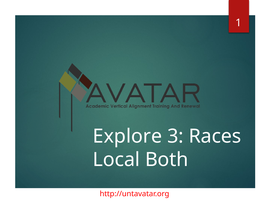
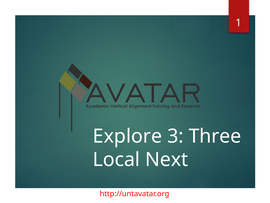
Races: Races -> Three (215, 136)
Both: Both -> Next (167, 159)
